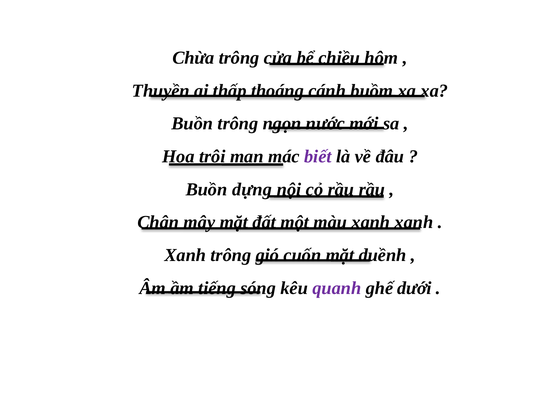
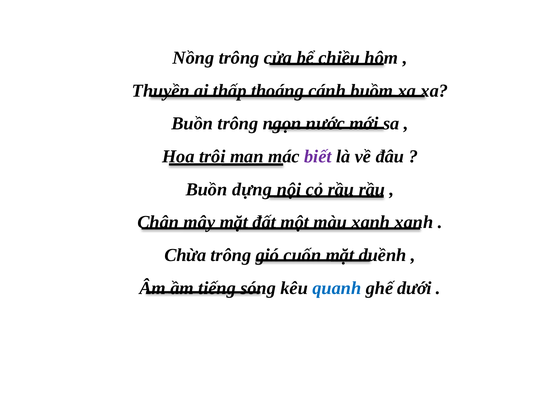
Chừa: Chừa -> Nồng (193, 58)
Xanh: Xanh -> Chừa (185, 255)
quanh colour: purple -> blue (337, 288)
